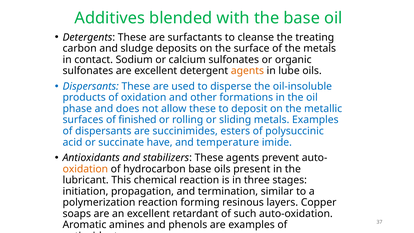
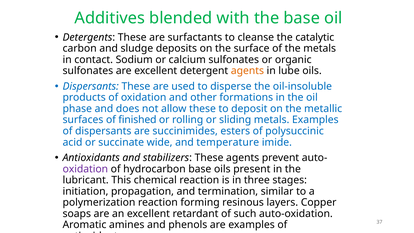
treating: treating -> catalytic (315, 37)
have: have -> wide (160, 142)
oxidation colour: orange -> purple (85, 169)
